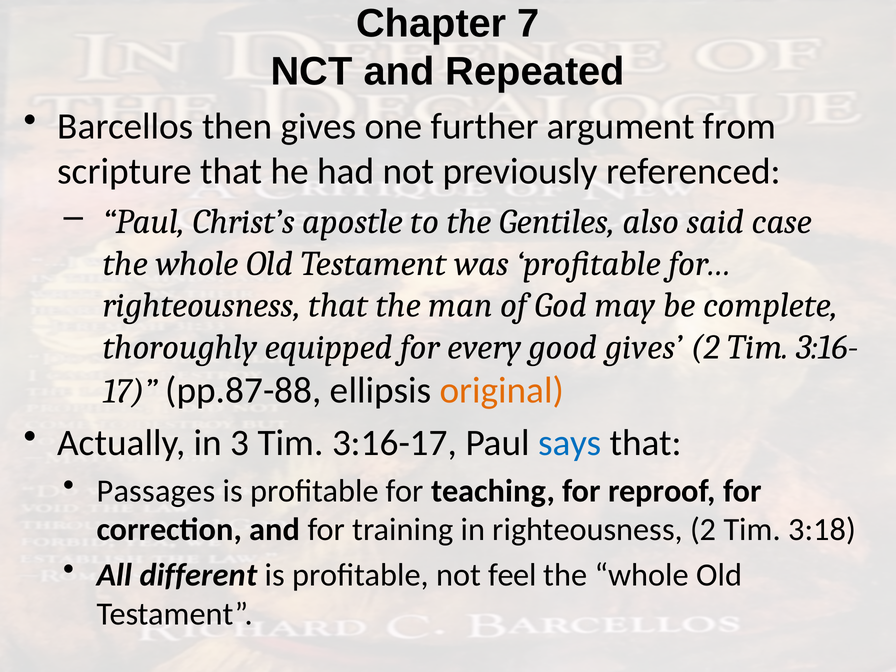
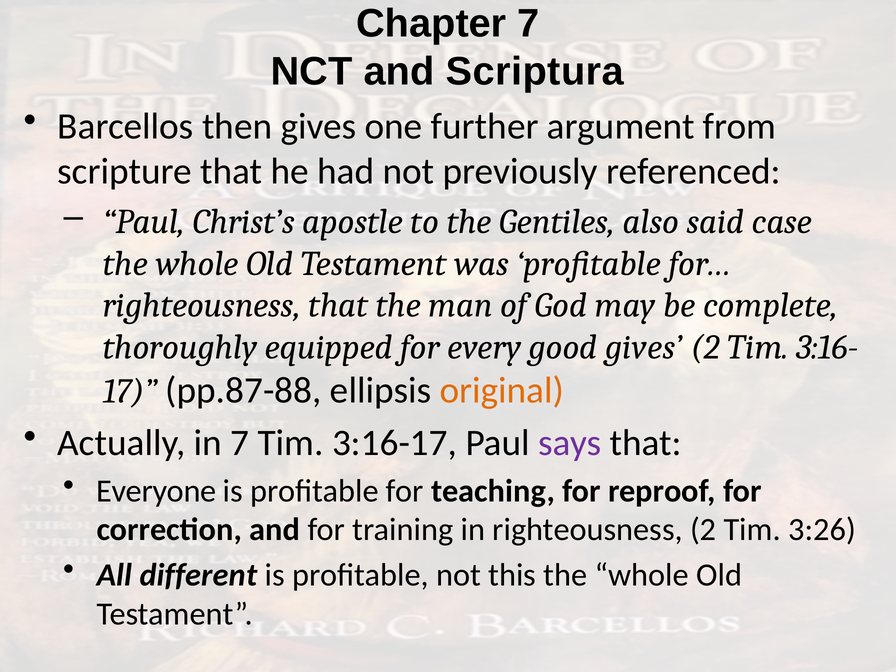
Repeated: Repeated -> Scriptura (535, 71)
in 3: 3 -> 7 (240, 443)
says colour: blue -> purple (570, 443)
Passages: Passages -> Everyone (156, 491)
3:18: 3:18 -> 3:26 (822, 530)
feel: feel -> this (512, 575)
